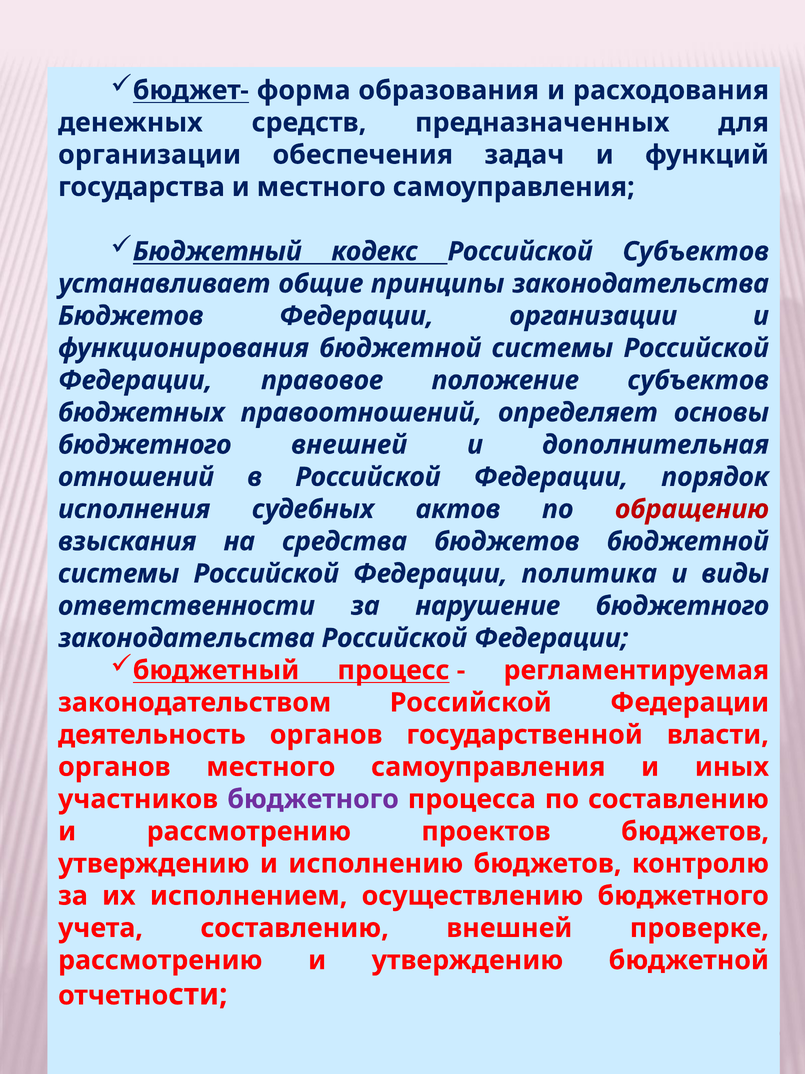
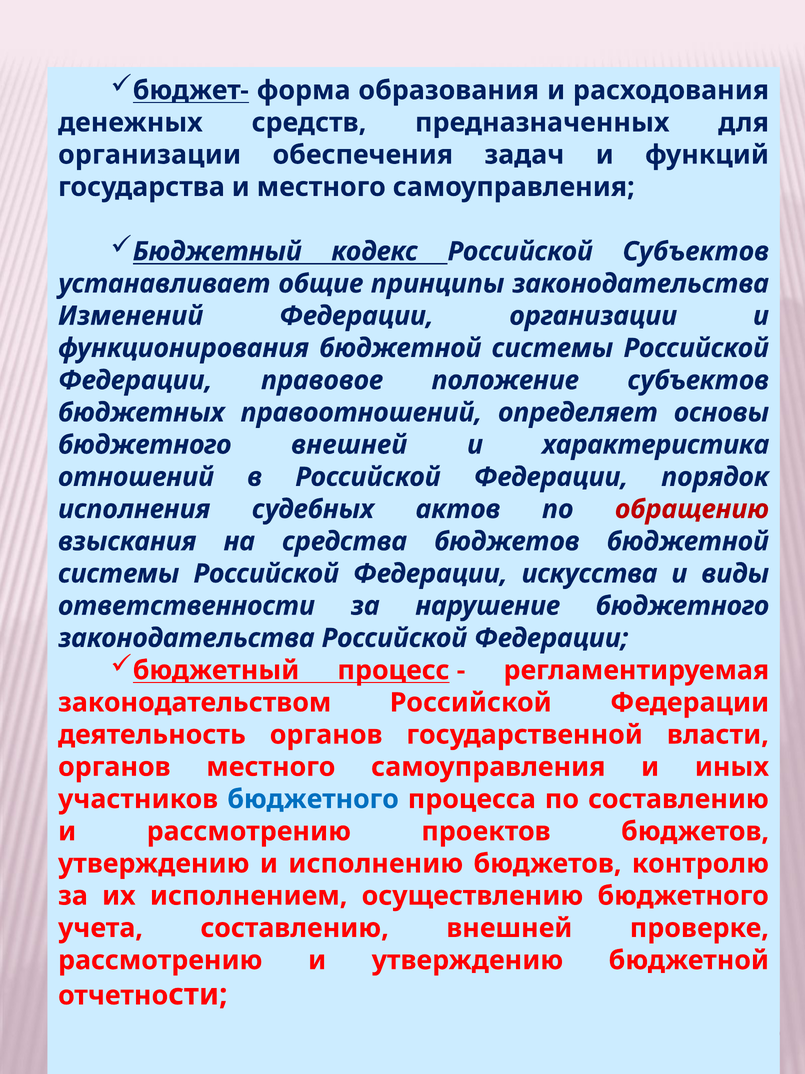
Бюджетов: Бюджетов -> Изменений (131, 316)
дополнительная: дополнительная -> характеристика (656, 445)
политика: политика -> искусства (590, 573)
бюджетного colour: purple -> blue (313, 799)
